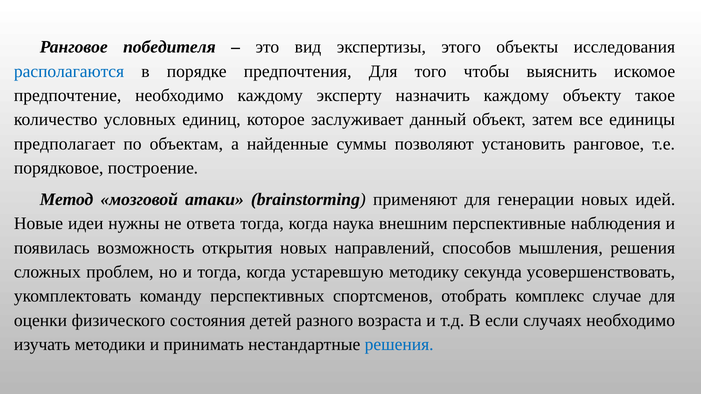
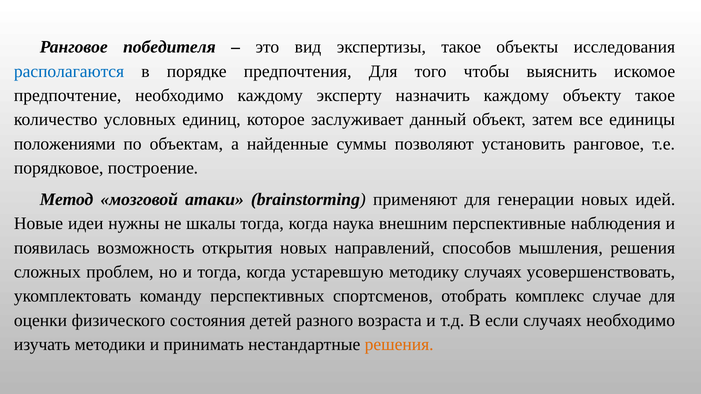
экспертизы этого: этого -> такое (461, 47)
предполагает: предполагает -> положениями (65, 144)
ответа: ответа -> шкалы (211, 224)
методику секунда: секунда -> случаях (493, 272)
решения colour: blue -> orange (399, 345)
